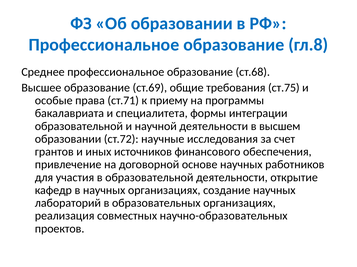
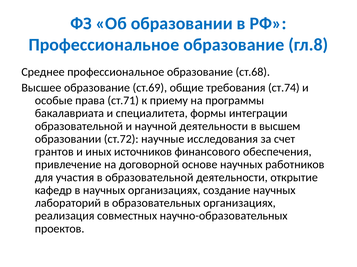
ст.75: ст.75 -> ст.74 (284, 88)
